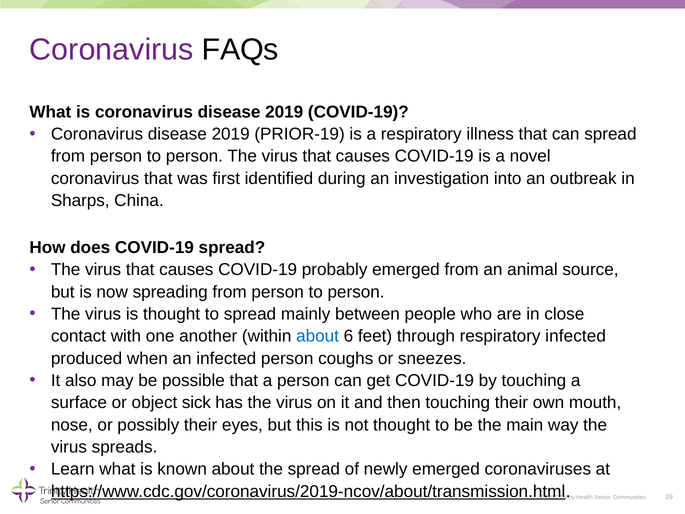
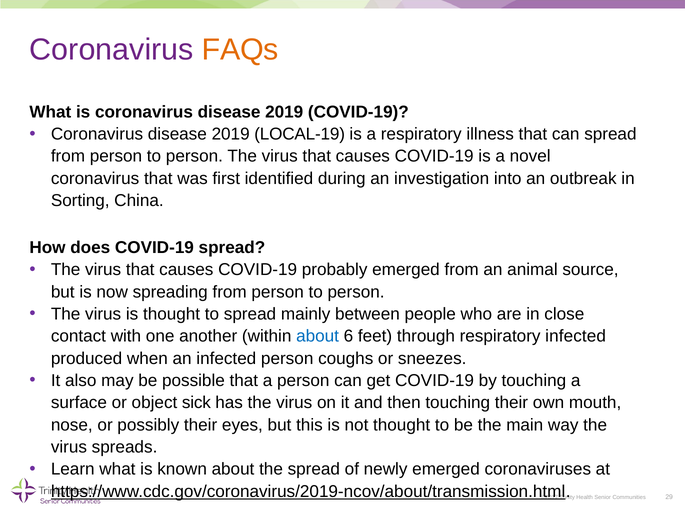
FAQs colour: black -> orange (240, 50)
PRIOR-19: PRIOR-19 -> LOCAL-19 (300, 134)
Sharps: Sharps -> Sorting (80, 201)
